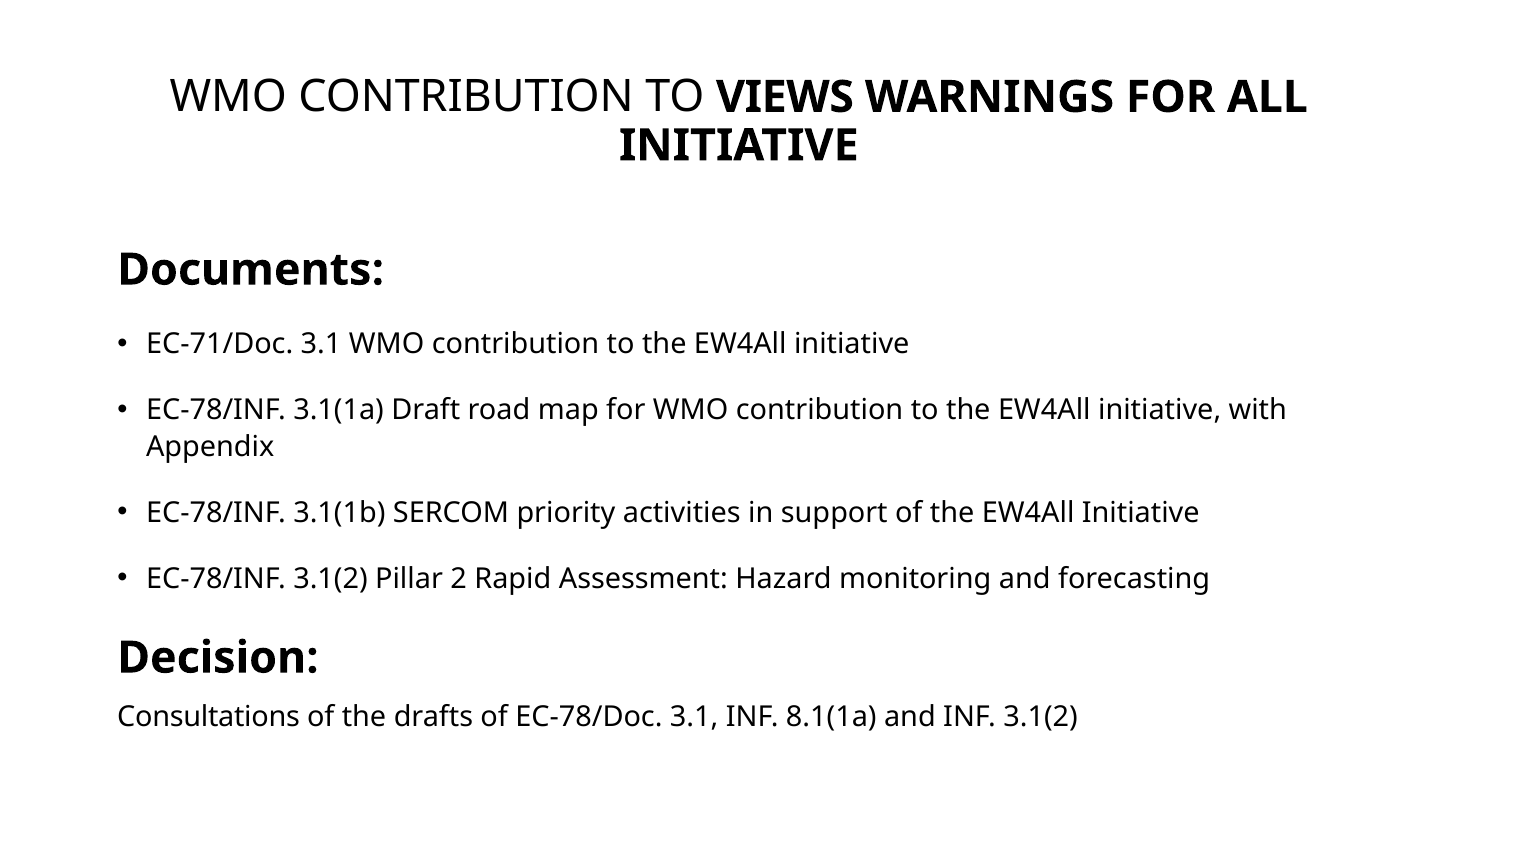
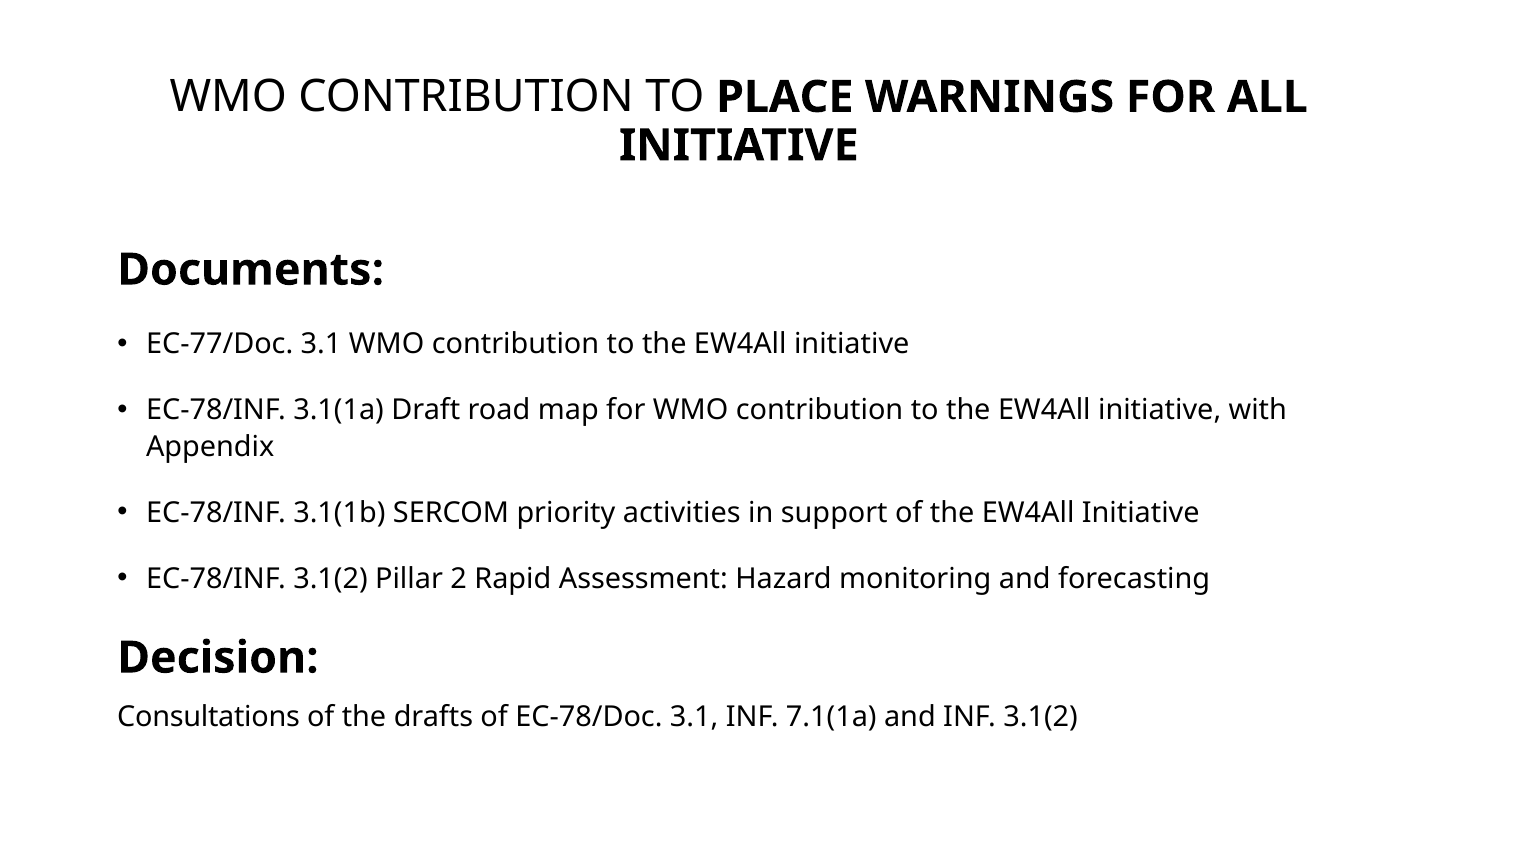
VIEWS: VIEWS -> PLACE (785, 97)
EC-71/Doc: EC-71/Doc -> EC-77/Doc (220, 344)
8.1(1a: 8.1(1a -> 7.1(1a (831, 717)
